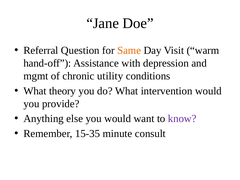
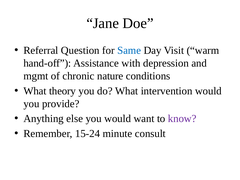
Same colour: orange -> blue (129, 50)
utility: utility -> nature (110, 76)
15-35: 15-35 -> 15-24 (88, 134)
